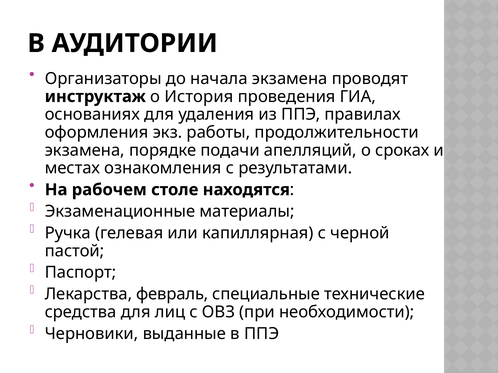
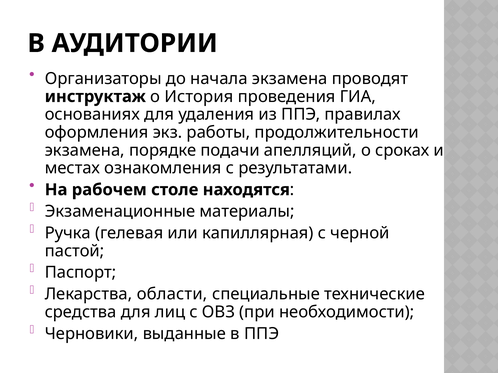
февраль: февраль -> области (172, 294)
